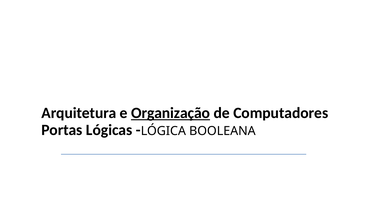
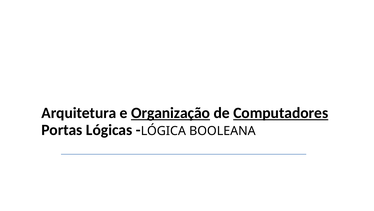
Computadores underline: none -> present (281, 113)
